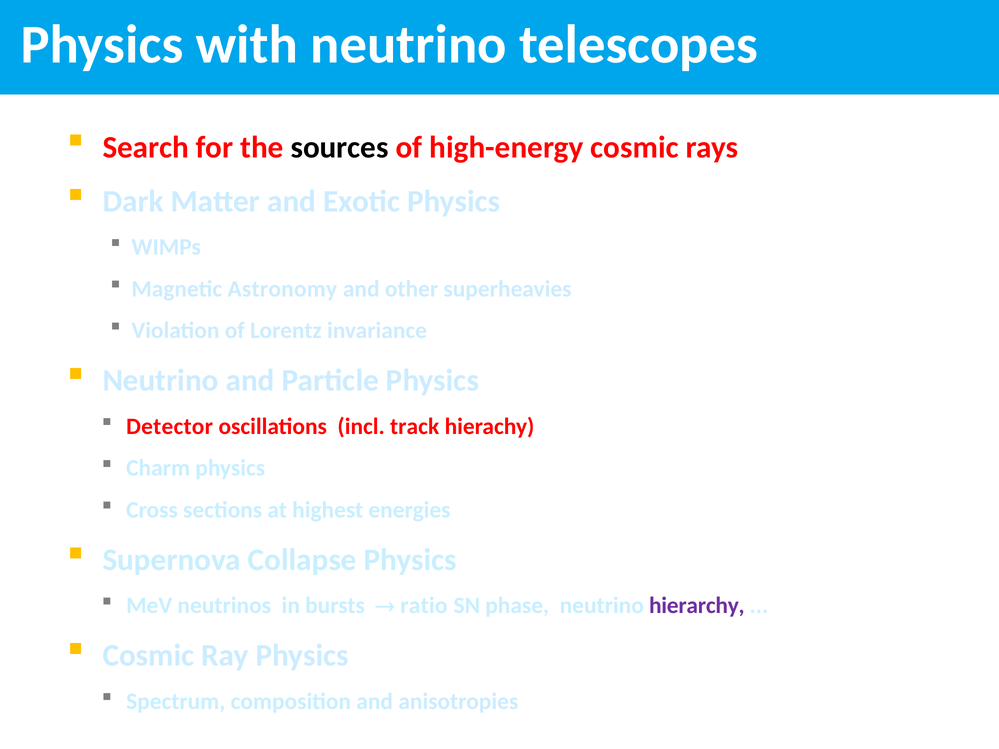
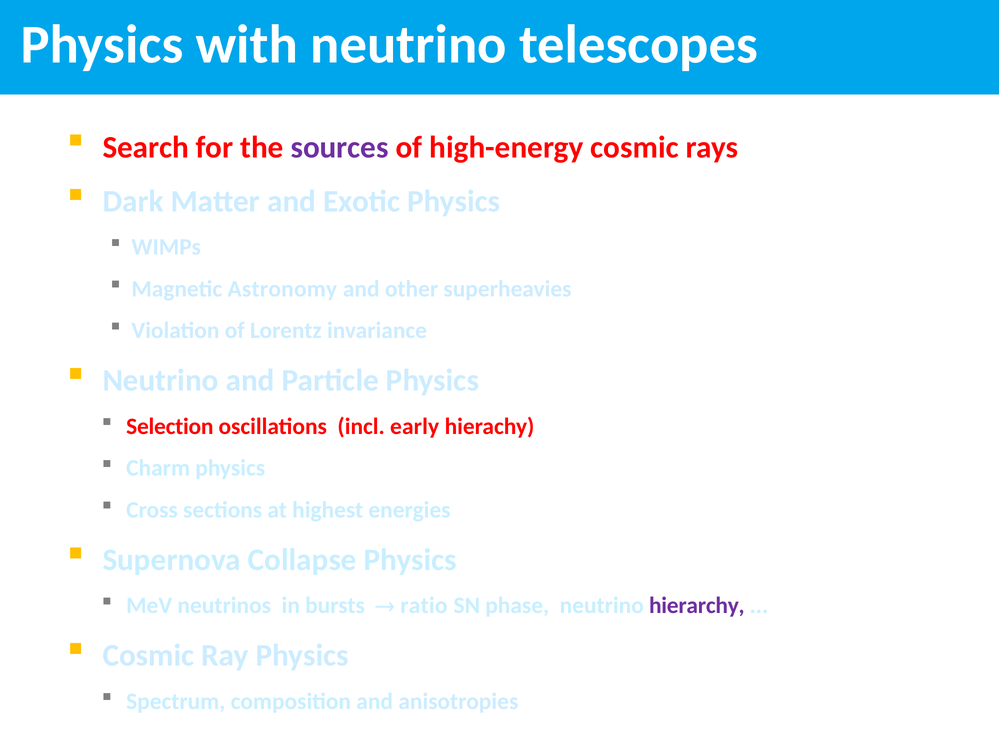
sources colour: black -> purple (340, 147)
Detector: Detector -> Selection (170, 427)
track: track -> early (415, 427)
